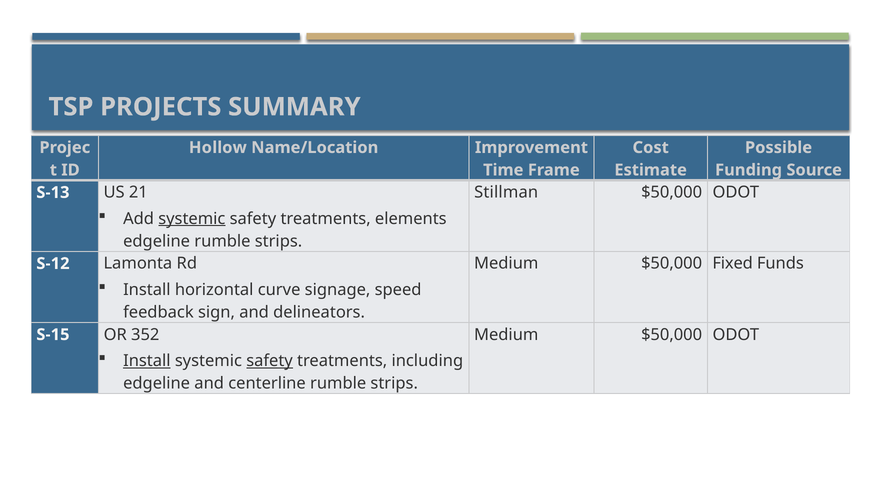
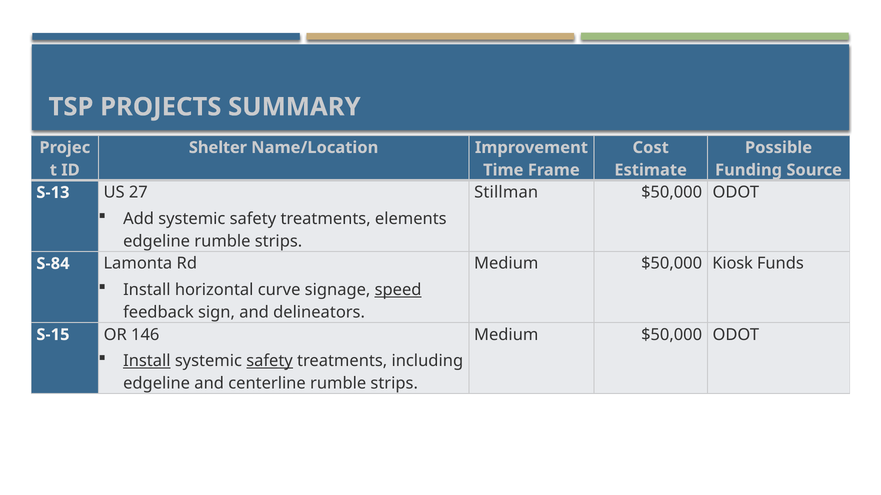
Hollow: Hollow -> Shelter (218, 148)
21: 21 -> 27 (138, 193)
systemic underline: present -> none (192, 219)
Fixed: Fixed -> Kiosk (733, 264)
S-12: S-12 -> S-84 (53, 264)
speed underline: none -> present (398, 290)
352: 352 -> 146 (145, 335)
